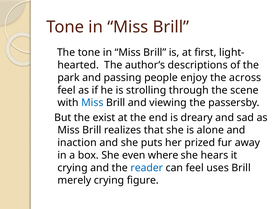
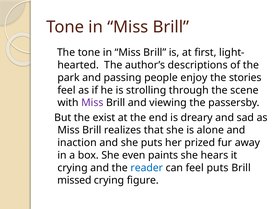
across: across -> stories (245, 77)
Miss colour: blue -> purple (92, 102)
where: where -> paints (163, 155)
feel uses: uses -> puts (218, 167)
merely: merely -> missed (74, 180)
